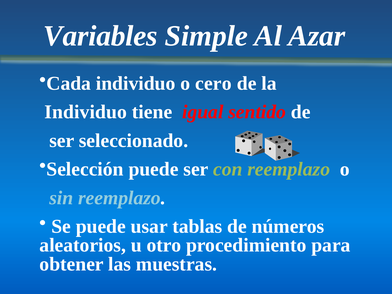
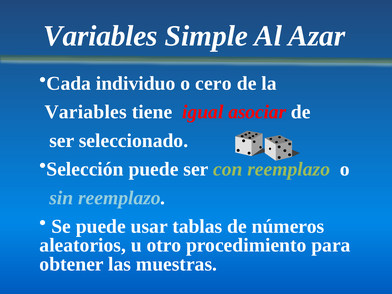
Individuo: Individuo -> Variables (86, 112)
sentido: sentido -> asociar (257, 112)
